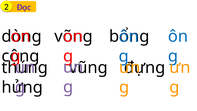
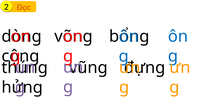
Đọc colour: purple -> orange (24, 7)
